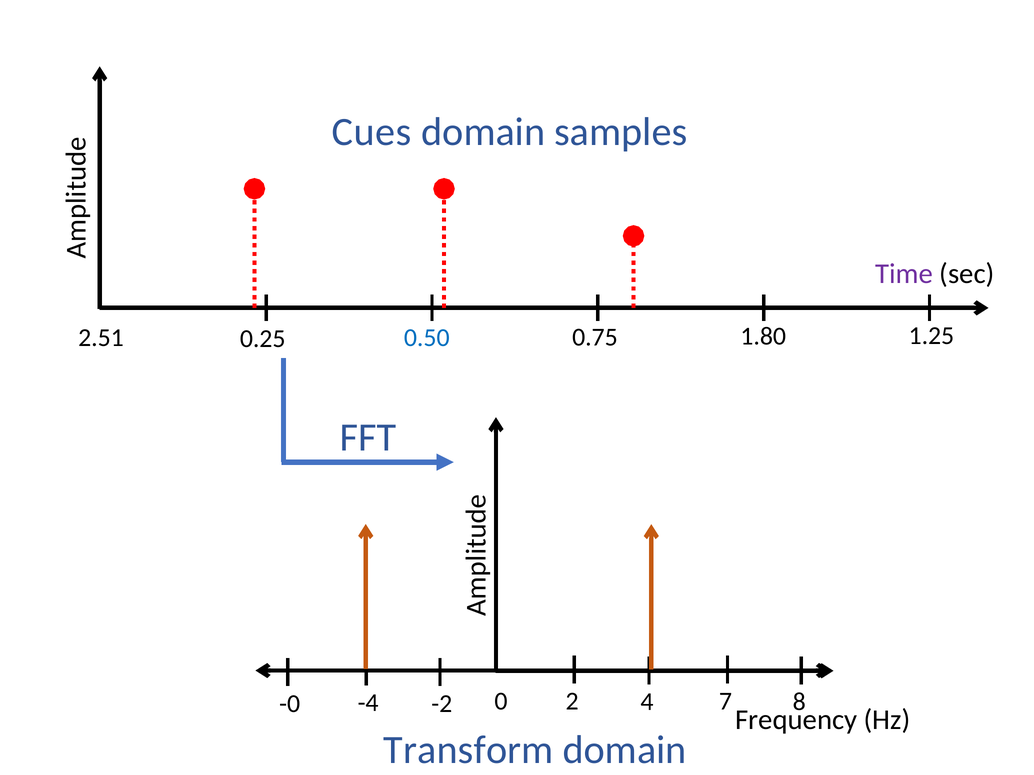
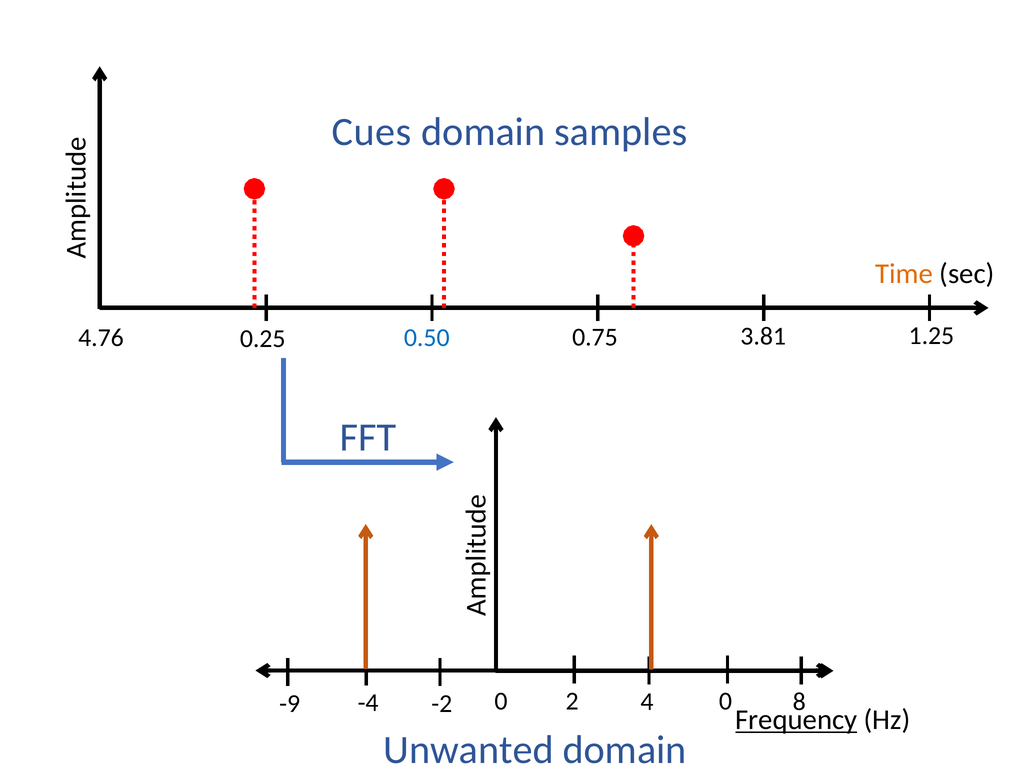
Time colour: purple -> orange (904, 274)
2.51: 2.51 -> 4.76 (101, 338)
1.80: 1.80 -> 3.81 (763, 337)
0 7: 7 -> 0 (725, 702)
-0: -0 -> -9 (290, 704)
Frequency underline: none -> present (796, 720)
Transform: Transform -> Unwanted (469, 750)
